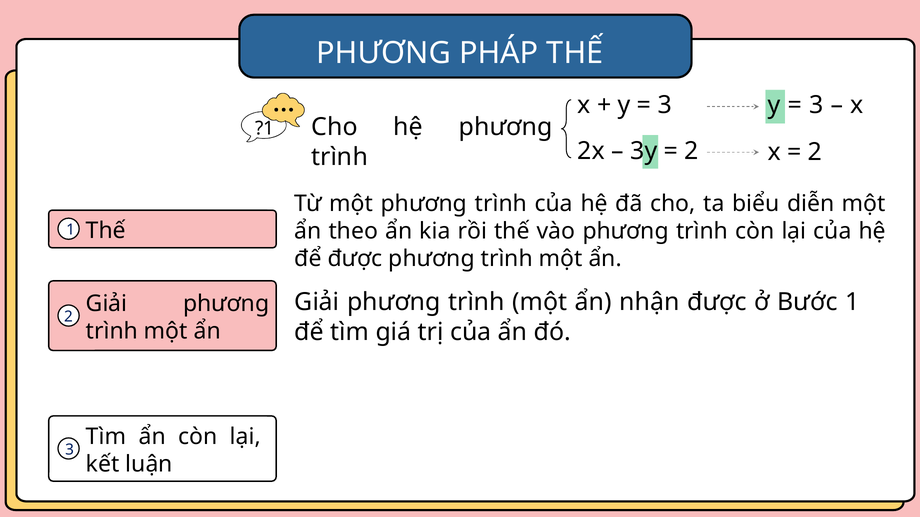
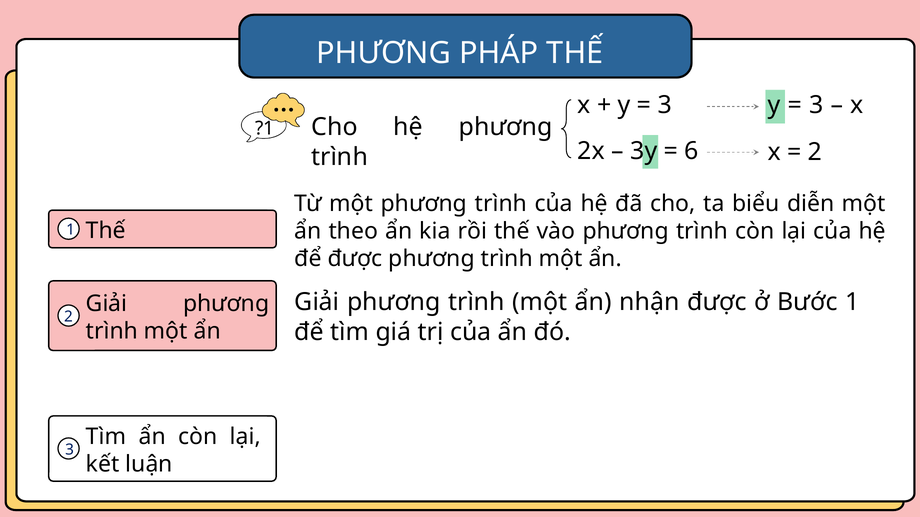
2: 2 -> 6 (692, 151)
